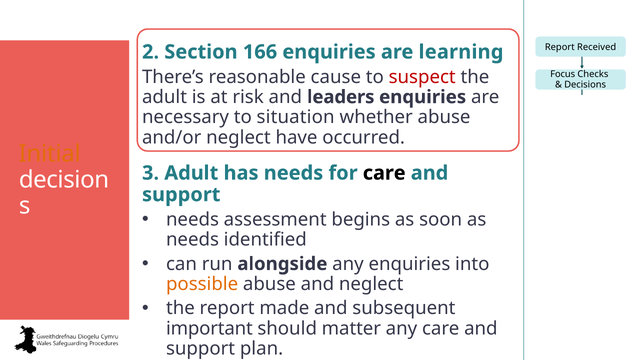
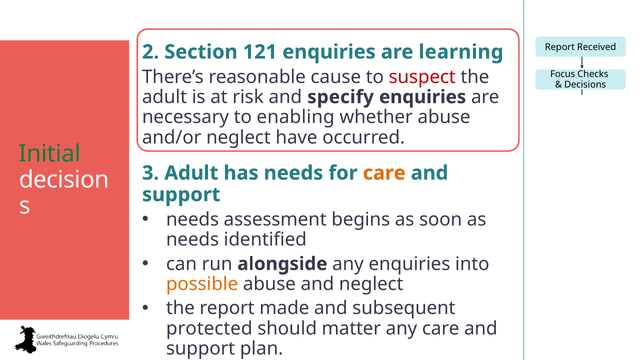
166: 166 -> 121 (260, 52)
leaders: leaders -> specify (341, 97)
situation: situation -> enabling (296, 117)
Initial colour: orange -> green (50, 154)
care colour: black -> orange (384, 173)
important: important -> protected (209, 328)
